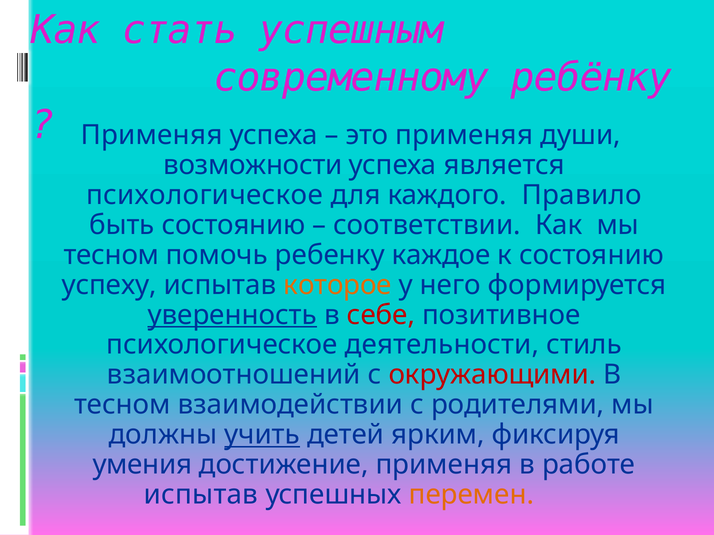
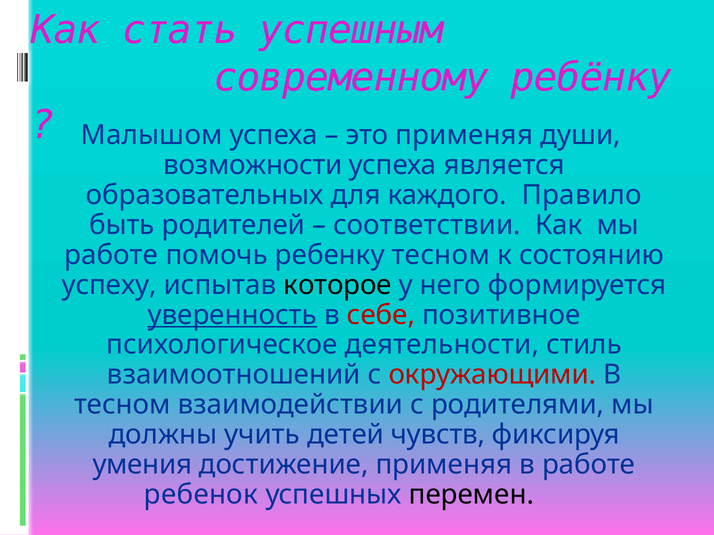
Применяя: Применяя -> Малышом (152, 135)
психологическое: психологическое -> образовательных (205, 195)
быть состоянию: состоянию -> родителей (233, 225)
тесном: тесном -> работе (111, 255)
ребенку каждое: каждое -> тесном (441, 255)
которое colour: orange -> black (338, 285)
учить underline: present -> none (262, 435)
ярким: ярким -> чувств (438, 435)
испытав: испытав -> ребенок (201, 495)
перемен colour: orange -> black (471, 495)
